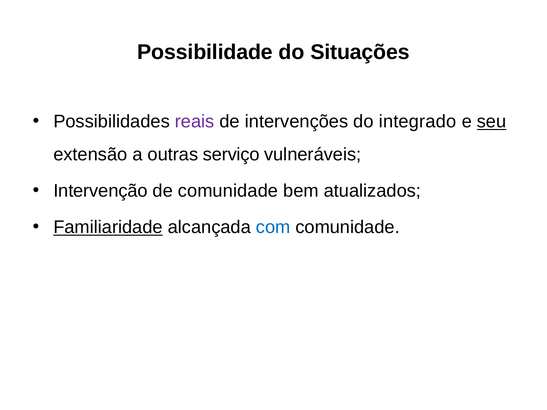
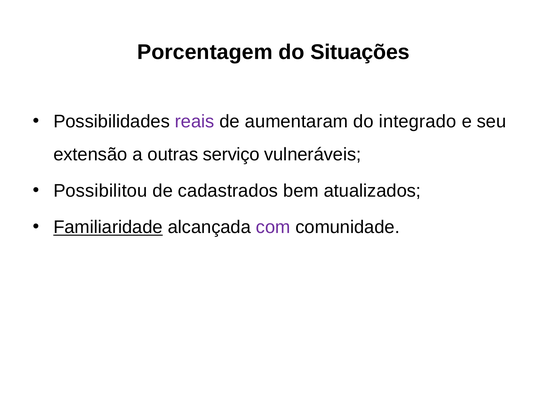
Possibilidade: Possibilidade -> Porcentagem (205, 52)
intervenções: intervenções -> aumentaram (296, 122)
seu underline: present -> none (492, 122)
Intervenção: Intervenção -> Possibilitou (100, 191)
de comunidade: comunidade -> cadastrados (228, 191)
com colour: blue -> purple (273, 227)
